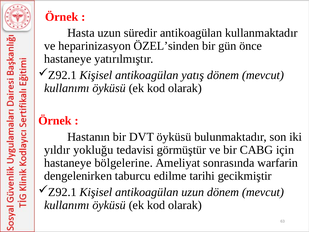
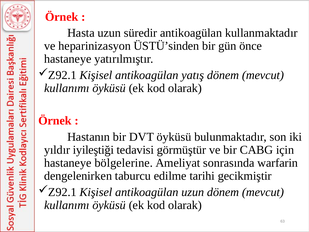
ÖZEL’sinden: ÖZEL’sinden -> ÜSTÜ’sinden (166, 46)
yokluğu: yokluğu -> iyileştiği (93, 150)
